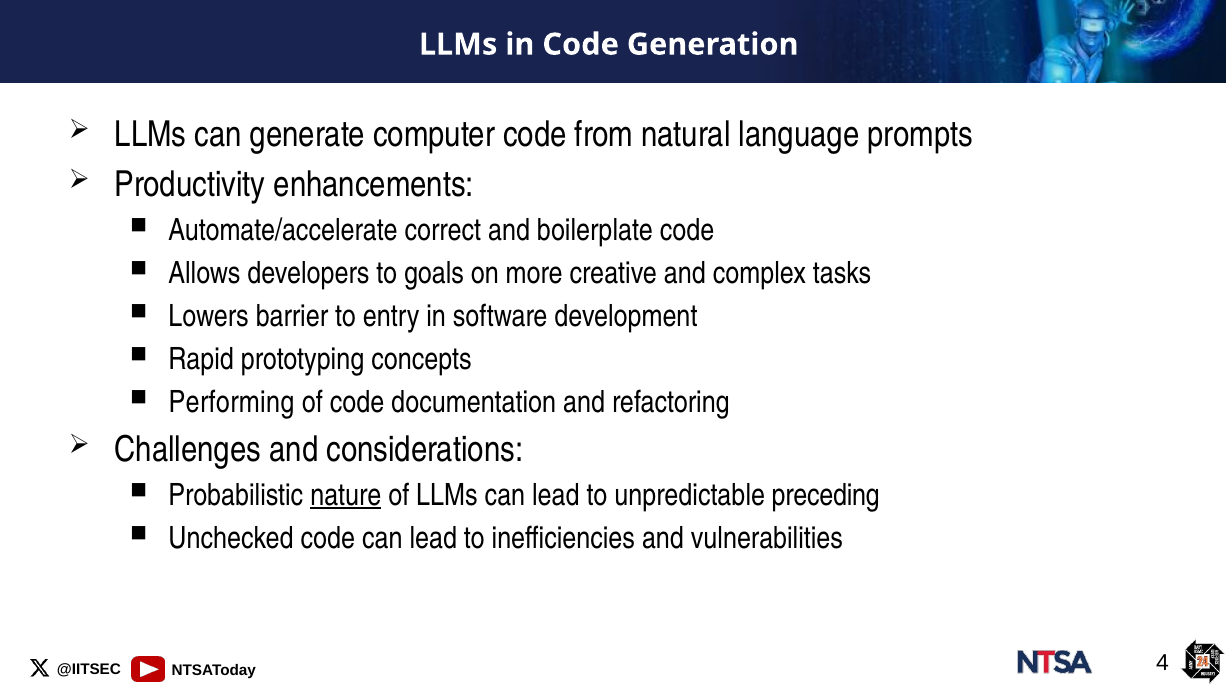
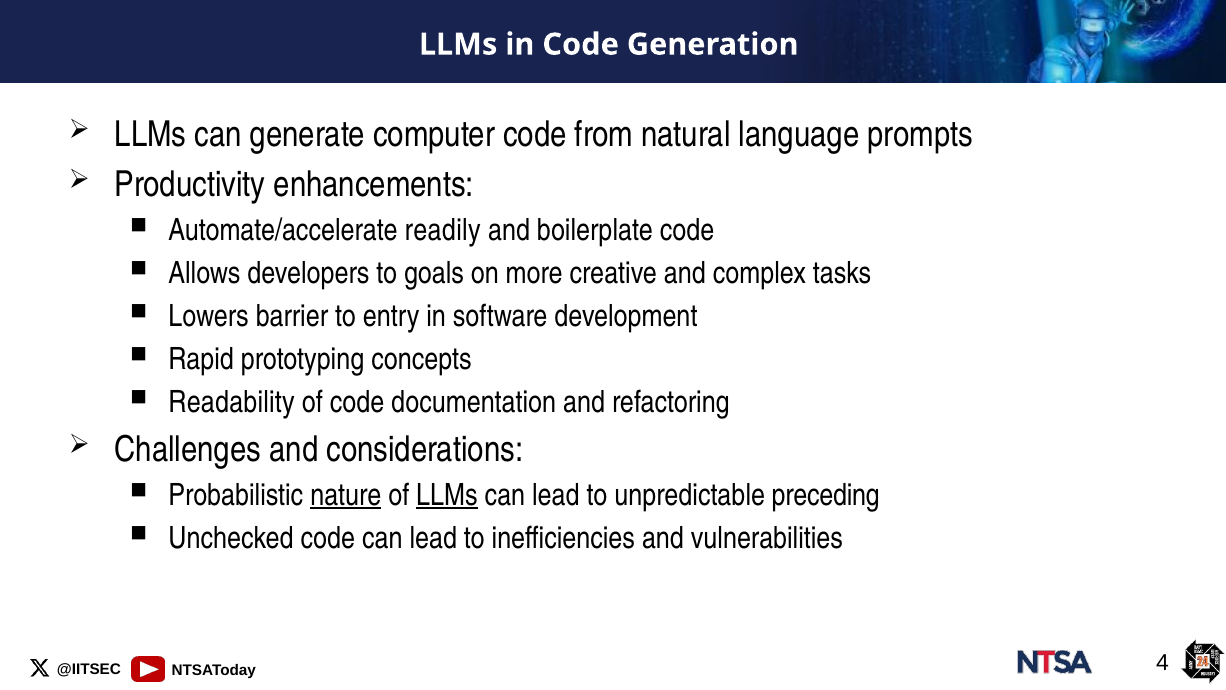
correct: correct -> readily (443, 230)
Performing: Performing -> Readability (232, 402)
LLMs underline: none -> present (447, 495)
